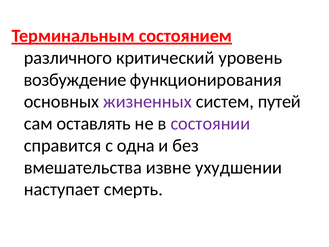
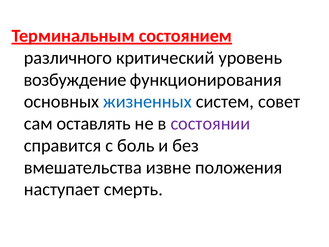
жизненных colour: purple -> blue (148, 102)
путей: путей -> совет (279, 102)
одна: одна -> боль (136, 145)
ухудшении: ухудшении -> положения (239, 167)
